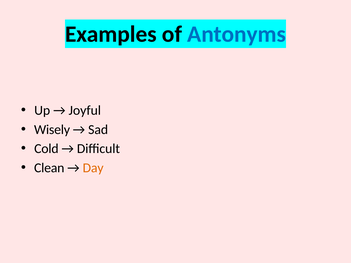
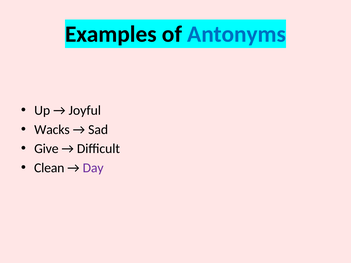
Wisely: Wisely -> Wacks (52, 130)
Cold: Cold -> Give (46, 149)
Day colour: orange -> purple (93, 168)
